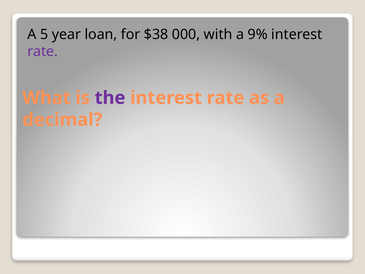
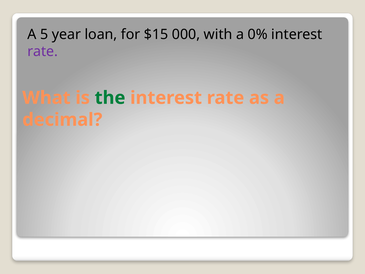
$38: $38 -> $15 (156, 34)
9%: 9% -> 0% (258, 34)
the colour: purple -> green (110, 98)
